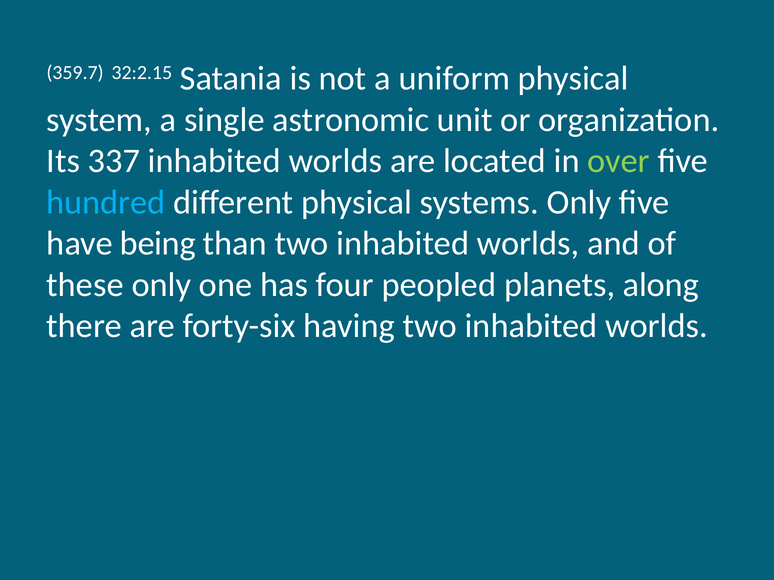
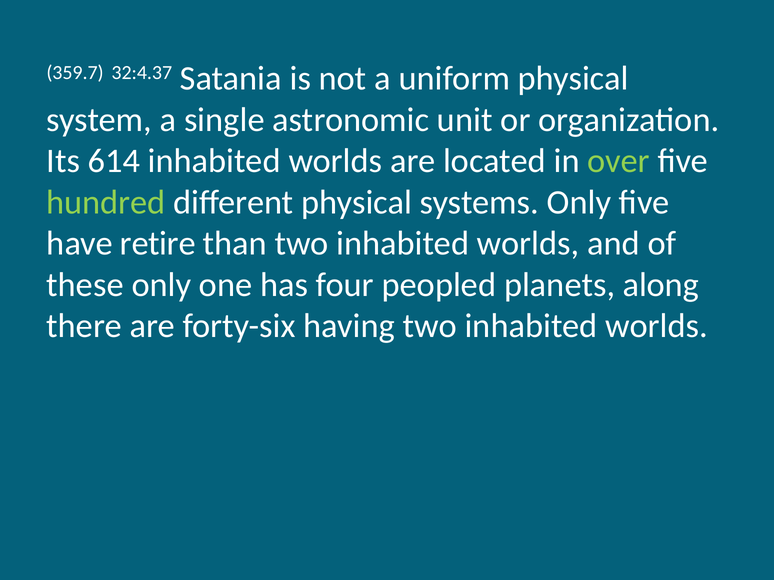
32:2.15: 32:2.15 -> 32:4.37 (142, 73)
337: 337 -> 614 (114, 161)
hundred colour: light blue -> light green (106, 202)
being: being -> retire (158, 244)
